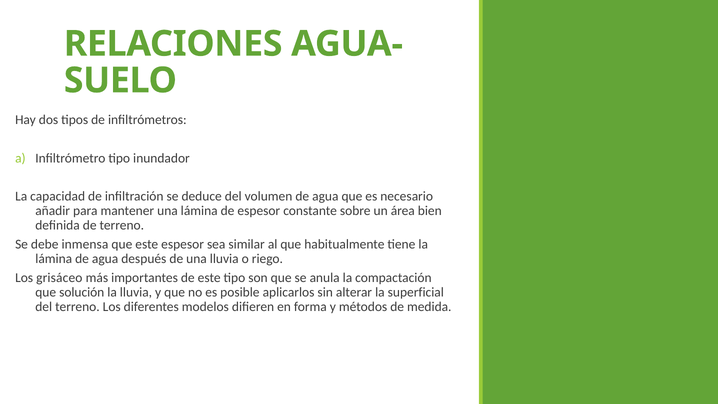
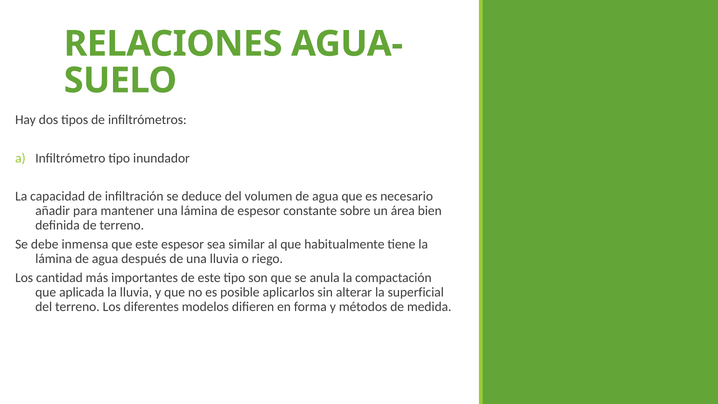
grisáceo: grisáceo -> cantidad (59, 278)
solución: solución -> aplicada (82, 292)
